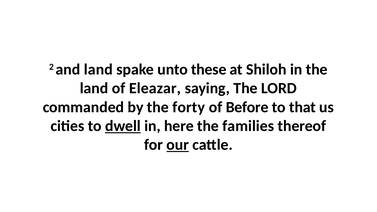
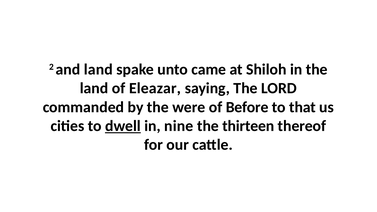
these: these -> came (209, 69)
forty: forty -> were (189, 107)
here: here -> nine (179, 126)
families: families -> thirteen (248, 126)
our underline: present -> none (178, 145)
